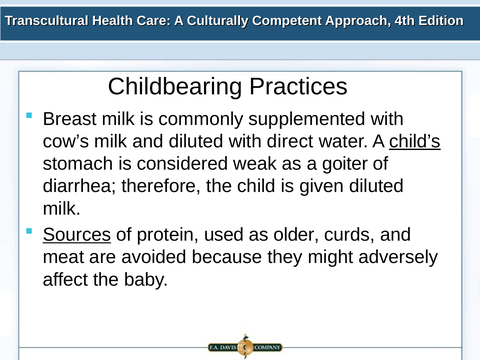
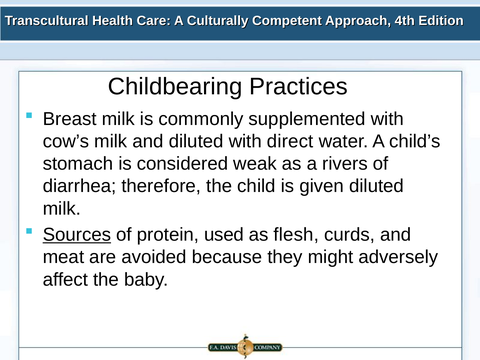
child’s underline: present -> none (415, 141)
goiter: goiter -> rivers (345, 164)
older: older -> flesh (296, 235)
